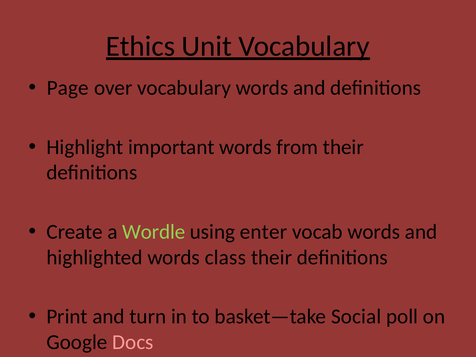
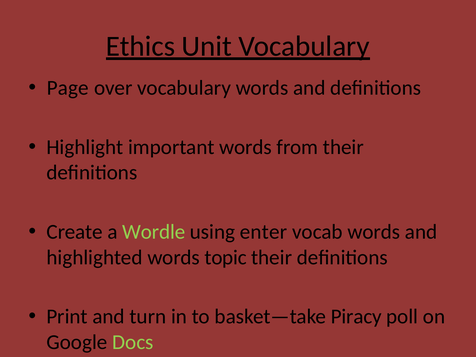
class: class -> topic (226, 257)
Social: Social -> Piracy (356, 317)
Docs colour: pink -> light green (133, 342)
